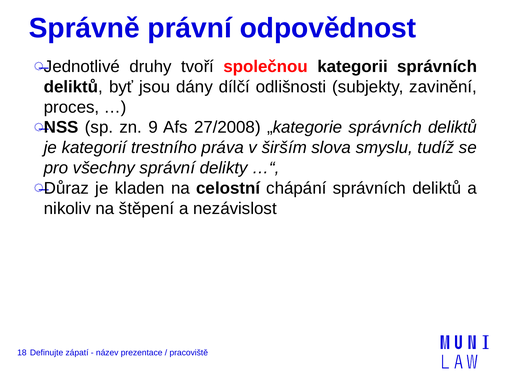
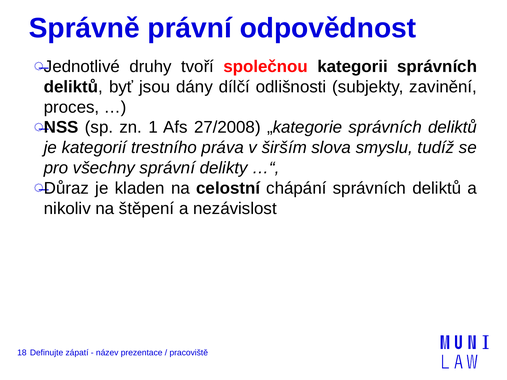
9: 9 -> 1 (153, 127)
